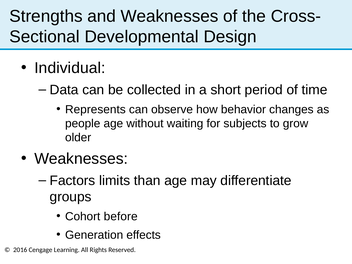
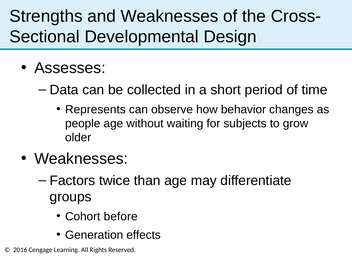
Individual: Individual -> Assesses (70, 68)
limits: limits -> twice (115, 181)
